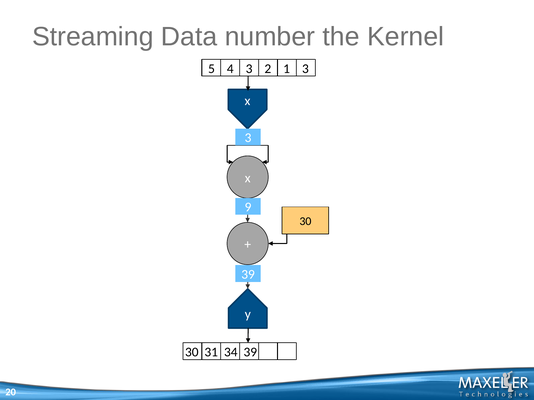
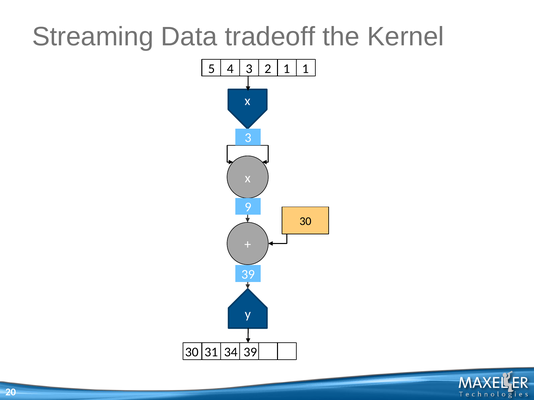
number: number -> tradeoff (270, 37)
1 3: 3 -> 1 (305, 69)
